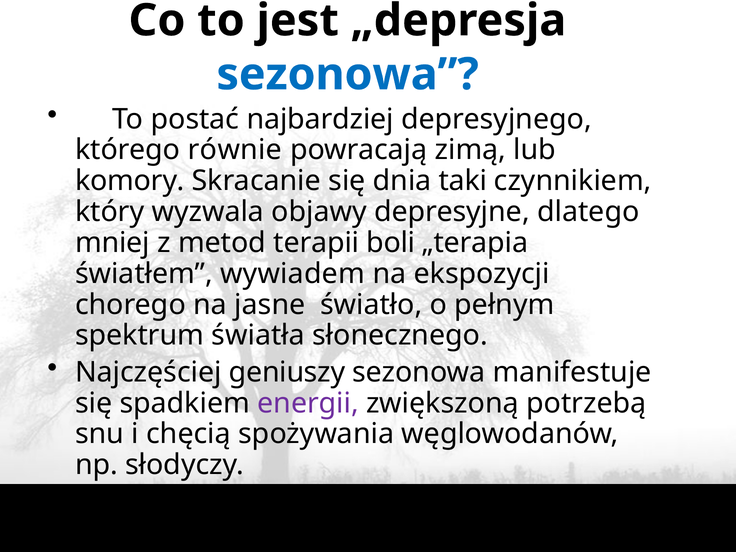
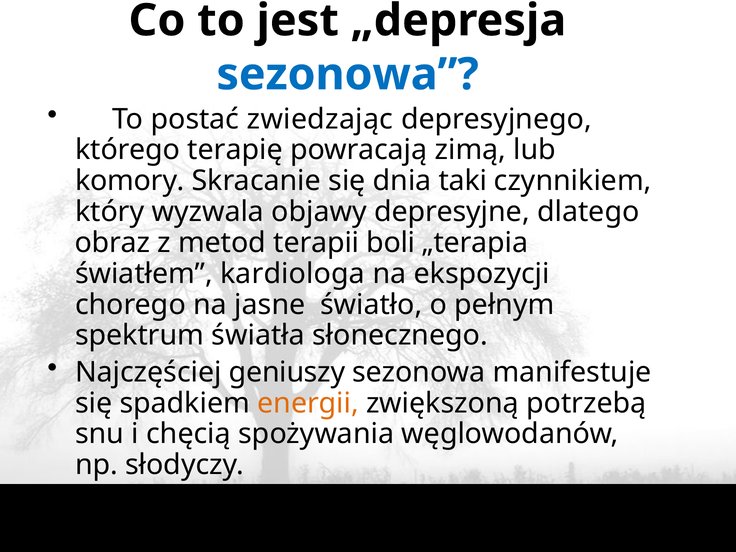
najbardziej: najbardziej -> zwiedzając (320, 119)
równie: równie -> terapię (235, 150)
mniej: mniej -> obraz (113, 243)
wywiadem: wywiadem -> kardiologa (293, 274)
energii colour: purple -> orange (308, 403)
